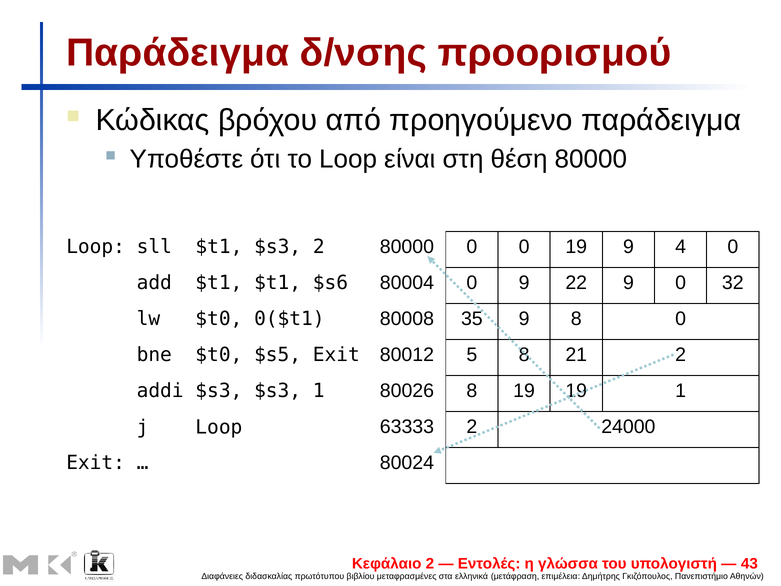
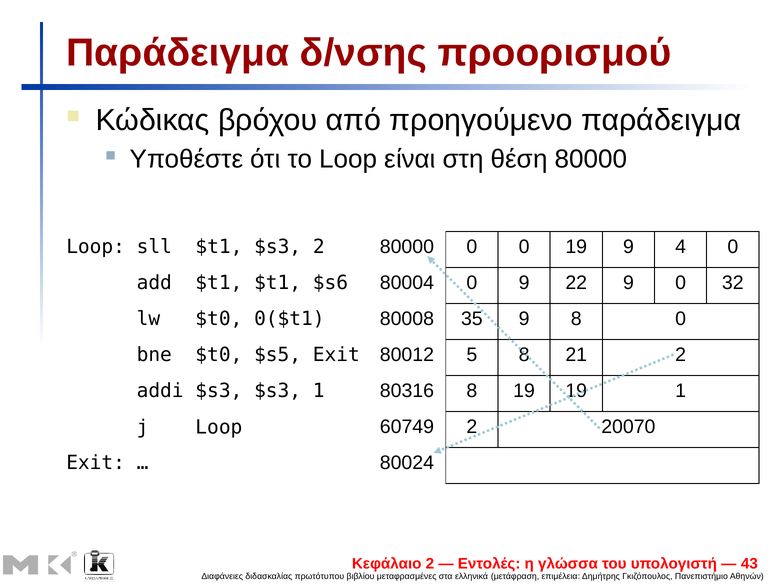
80026: 80026 -> 80316 (407, 391)
63333: 63333 -> 60749 (407, 427)
24000: 24000 -> 20070 (628, 427)
